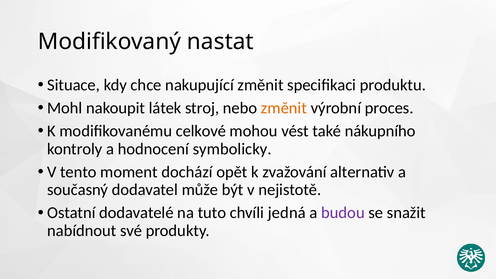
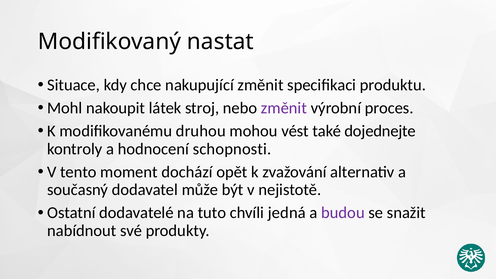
změnit colour: orange -> purple (284, 108)
celkové: celkové -> druhou (201, 131)
nákupního: nákupního -> dojednejte (380, 131)
symbolicky: symbolicky -> schopnosti (232, 149)
